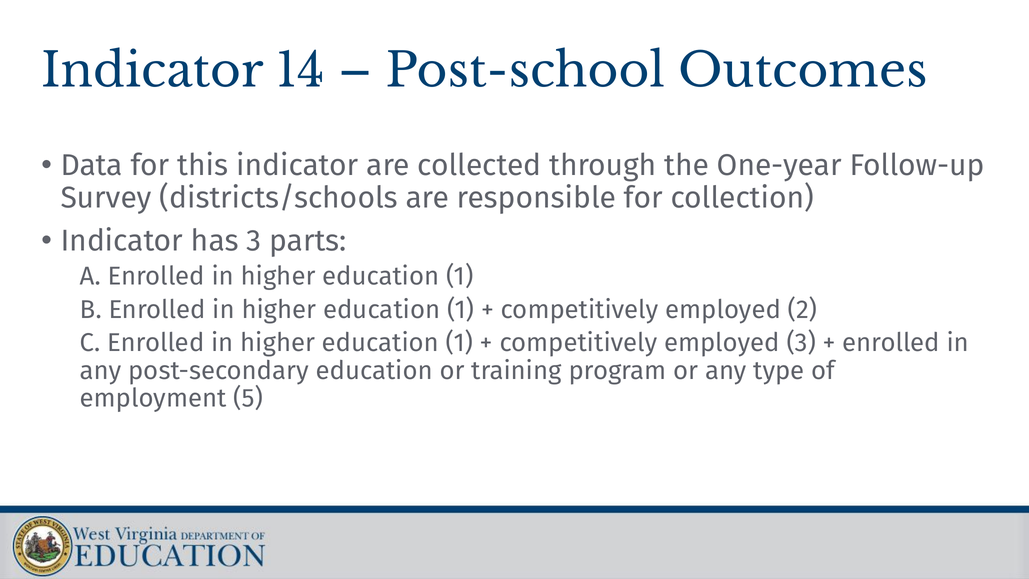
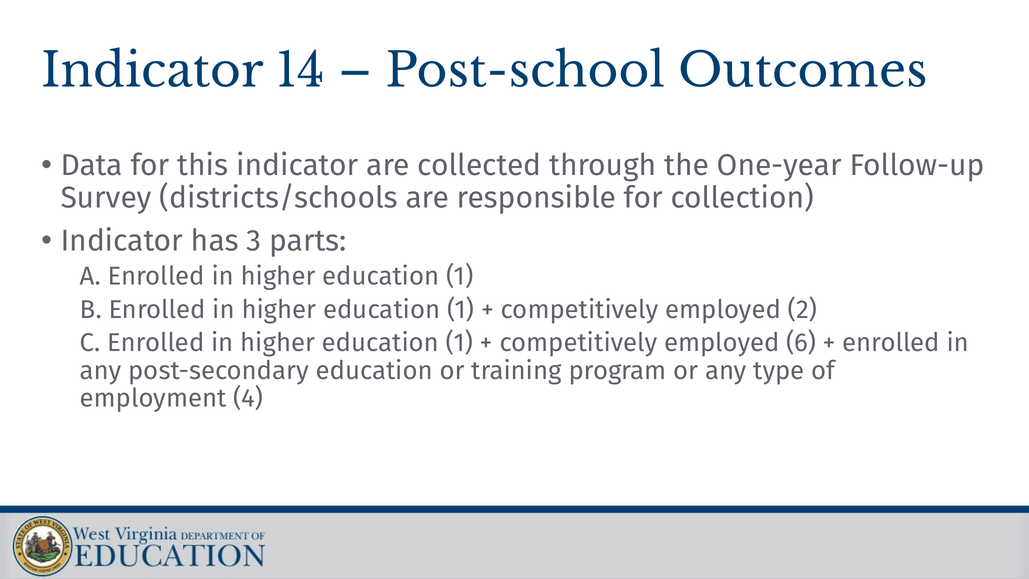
employed 3: 3 -> 6 (801, 343)
5: 5 -> 4 (248, 398)
